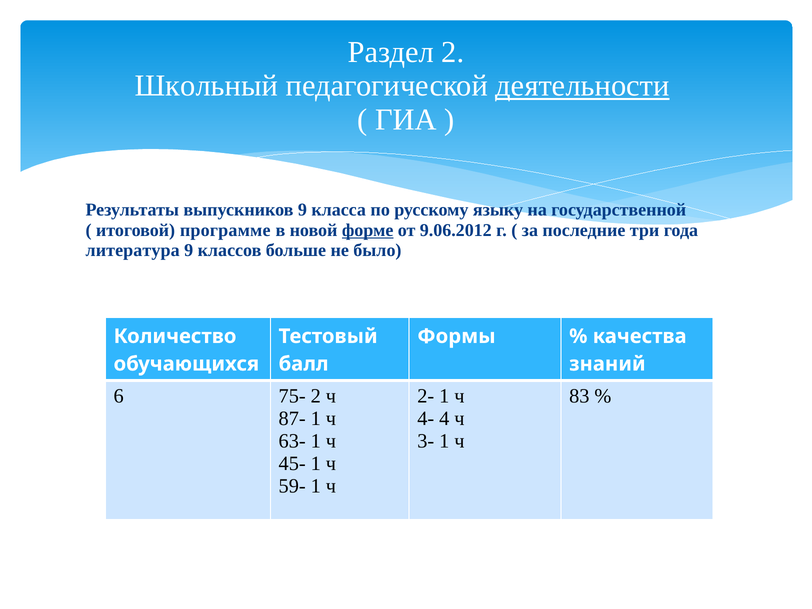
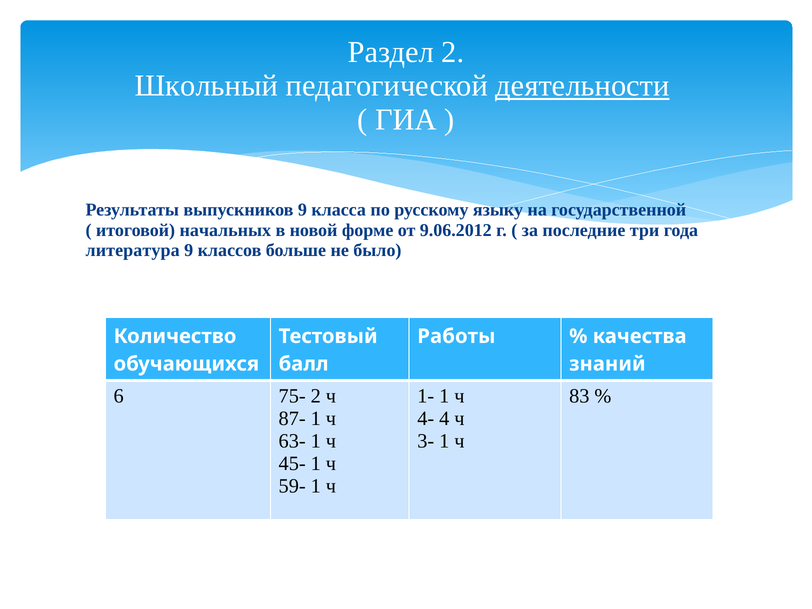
программе: программе -> начальных (225, 230)
форме underline: present -> none (368, 230)
Формы: Формы -> Работы (456, 336)
2-: 2- -> 1- (426, 396)
